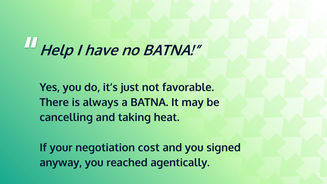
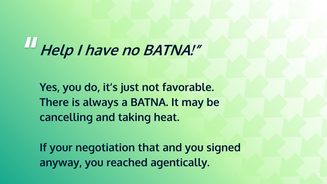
cost: cost -> that (149, 148)
